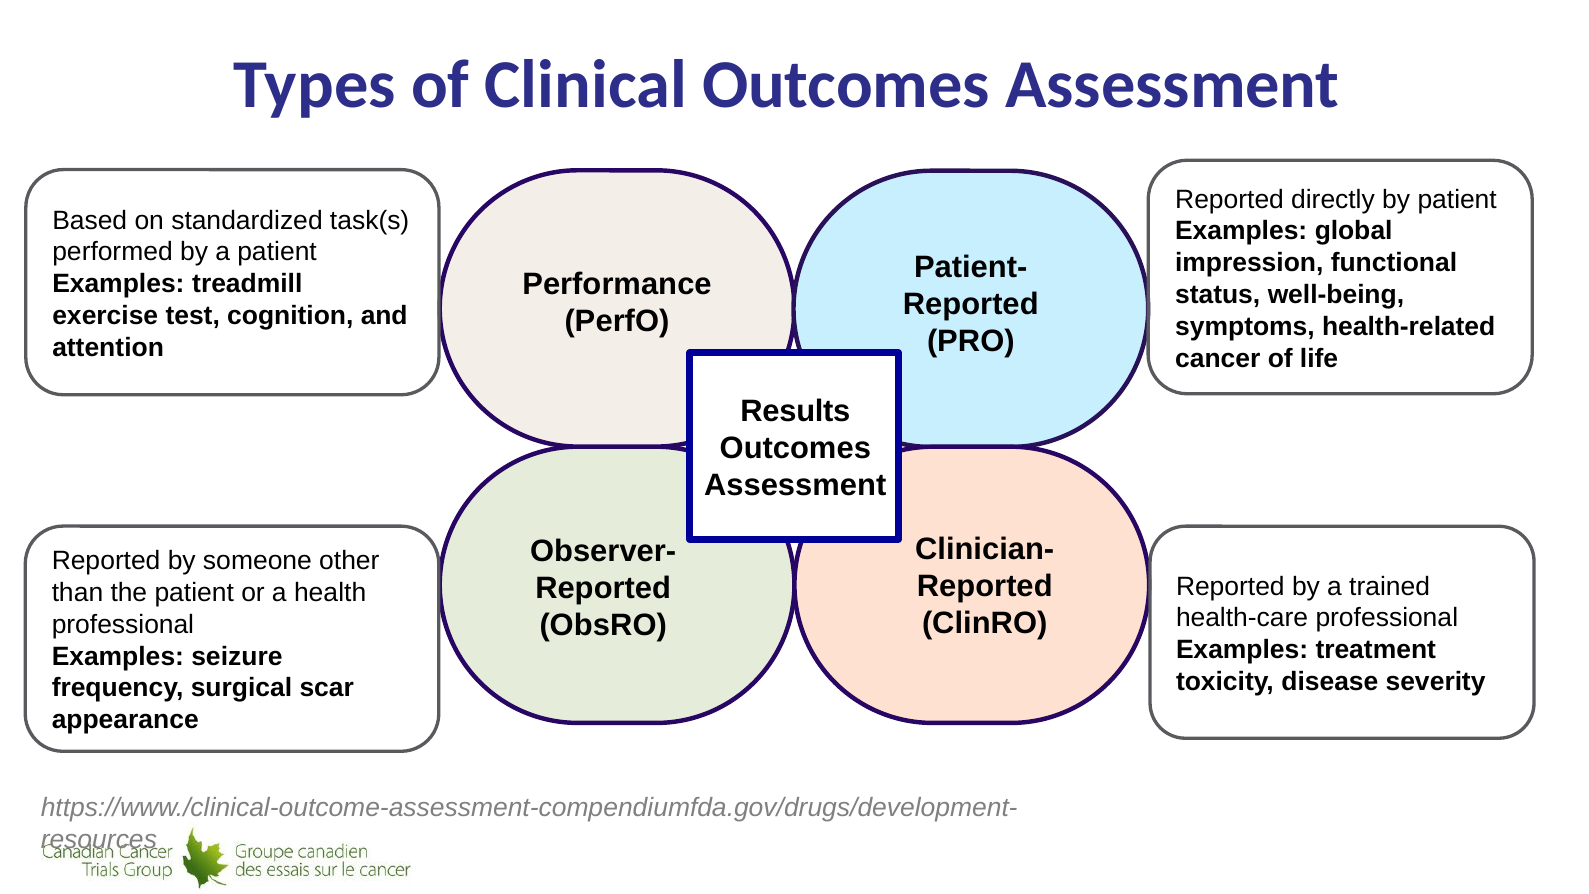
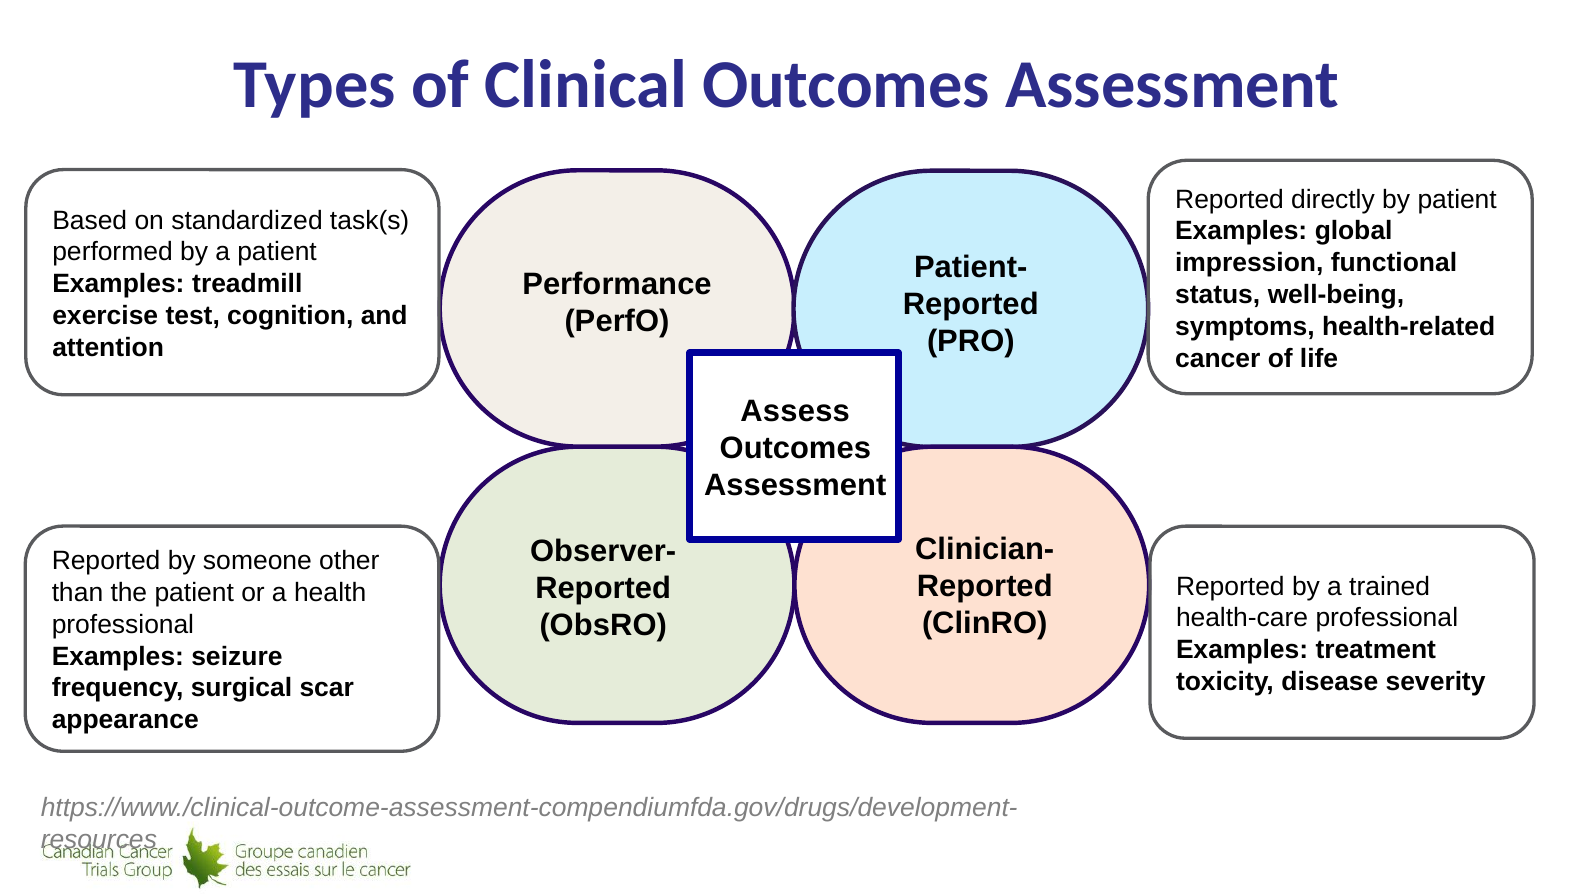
Results: Results -> Assess (795, 411)
